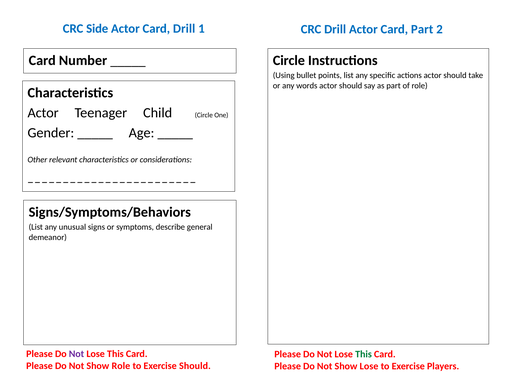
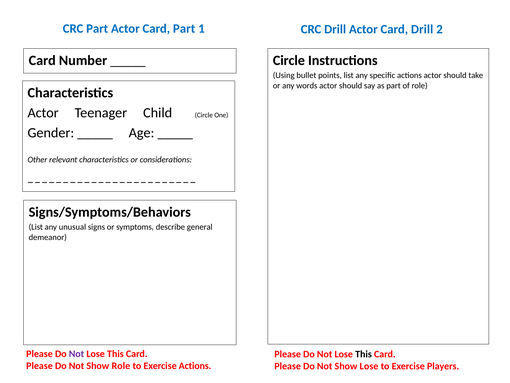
CRC Side: Side -> Part (97, 29)
Card Drill: Drill -> Part (184, 29)
Card Part: Part -> Drill (422, 29)
This colour: green -> black (364, 354)
Exercise Should: Should -> Actions (195, 365)
